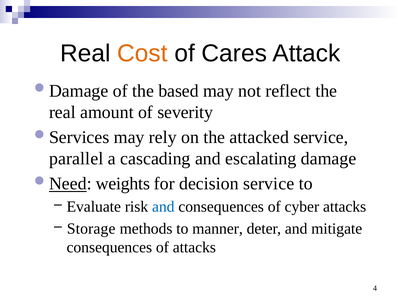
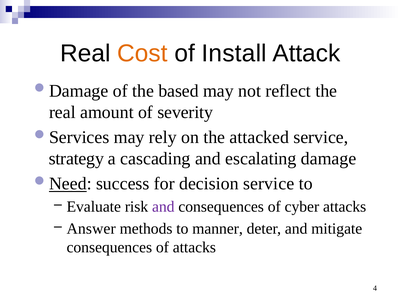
Cares: Cares -> Install (234, 54)
parallel: parallel -> strategy (76, 158)
weights: weights -> success (123, 183)
and colour: blue -> purple (163, 206)
Storage: Storage -> Answer (91, 228)
